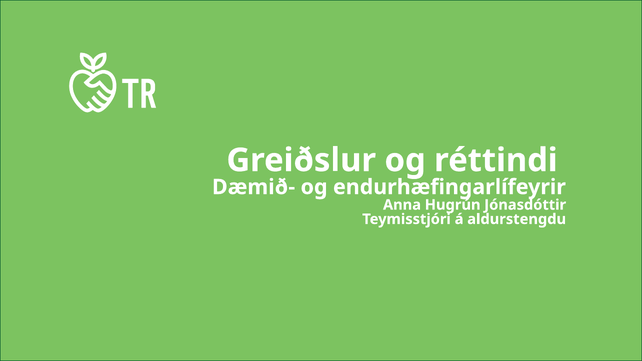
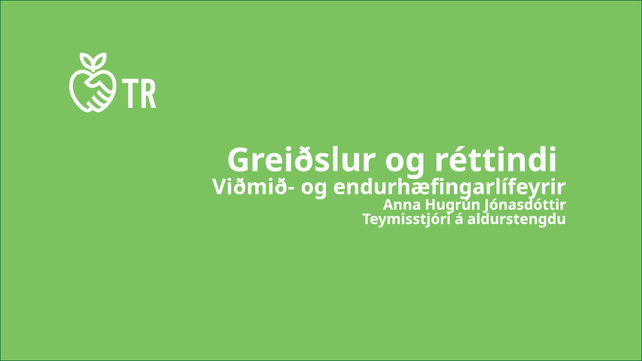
Dæmið-: Dæmið- -> Viðmið- (253, 187)
